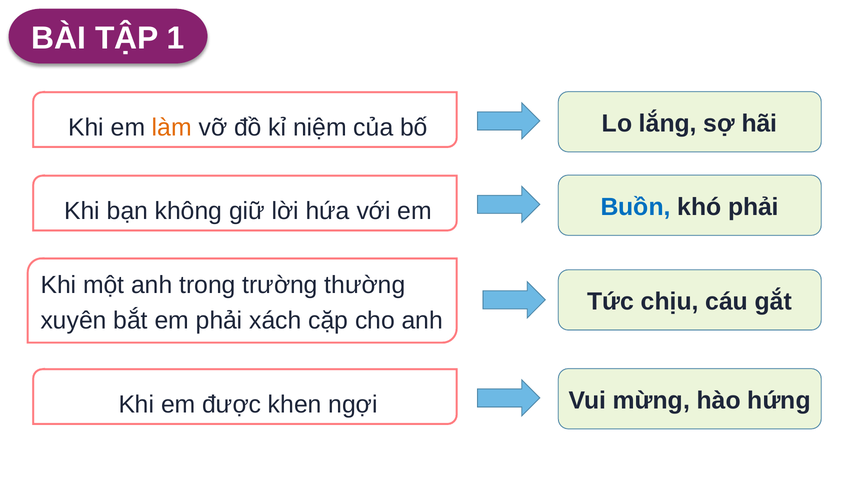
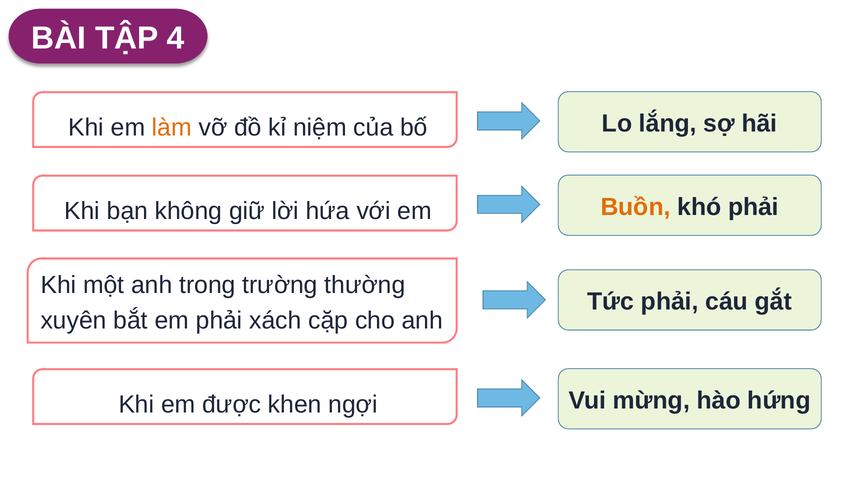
1: 1 -> 4 (176, 38)
Buồn colour: blue -> orange (636, 207)
Tức chịu: chịu -> phải (670, 301)
